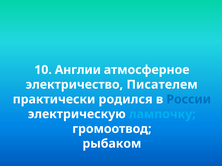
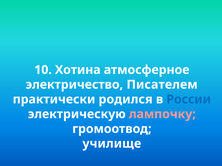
Англии: Англии -> Хотина (78, 70)
лампочку colour: light blue -> pink (162, 114)
рыбаком: рыбаком -> училище (112, 144)
